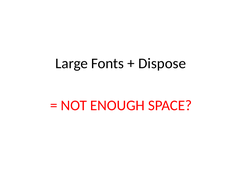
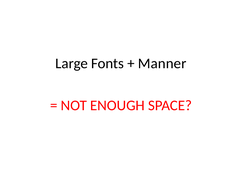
Dispose: Dispose -> Manner (162, 64)
